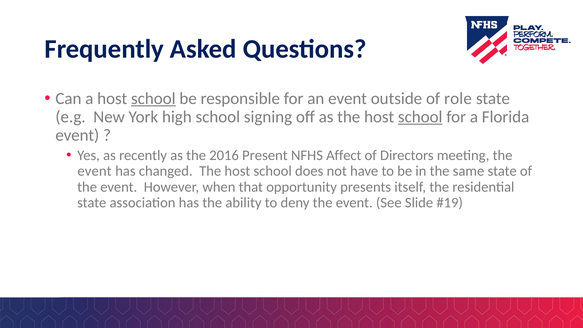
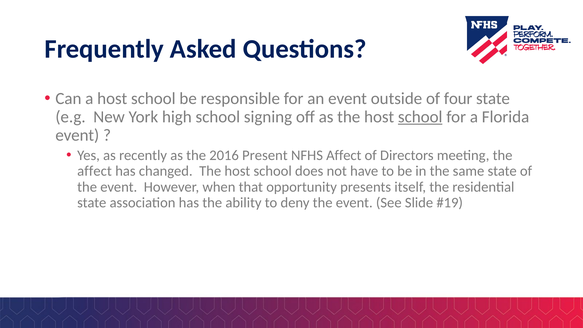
school underline: present -> none (153, 99)
role: role -> four (458, 99)
event: event -> affect (95, 171)
